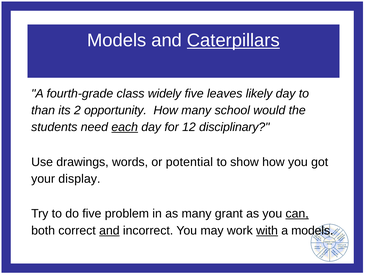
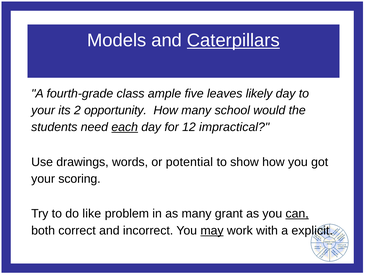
widely: widely -> ample (165, 94)
than: than -> your (43, 110)
disciplinary: disciplinary -> impractical (234, 127)
display: display -> scoring (79, 179)
do five: five -> like (92, 214)
and underline: present -> none (109, 231)
may underline: none -> present (212, 231)
with underline: present -> none (267, 231)
a models: models -> explicit (312, 231)
